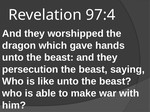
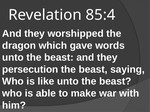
97:4: 97:4 -> 85:4 (100, 15)
hands: hands -> words (110, 46)
